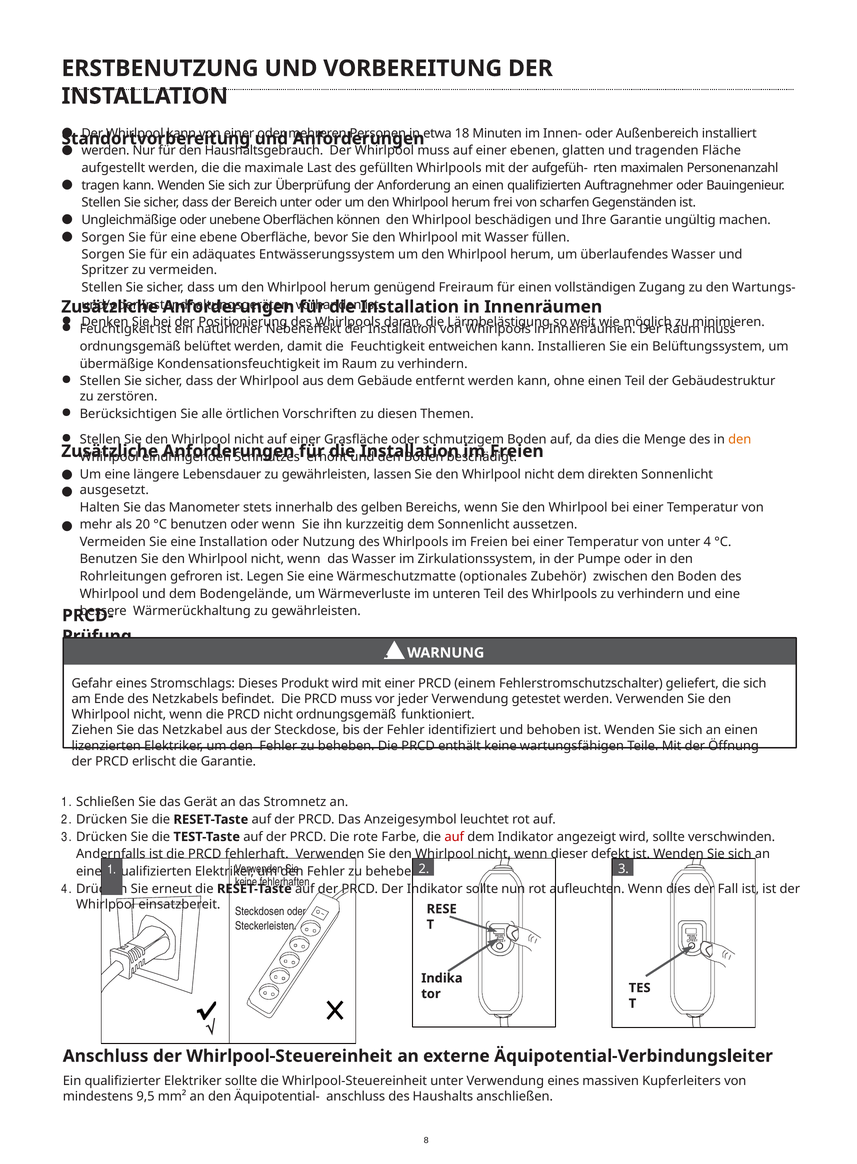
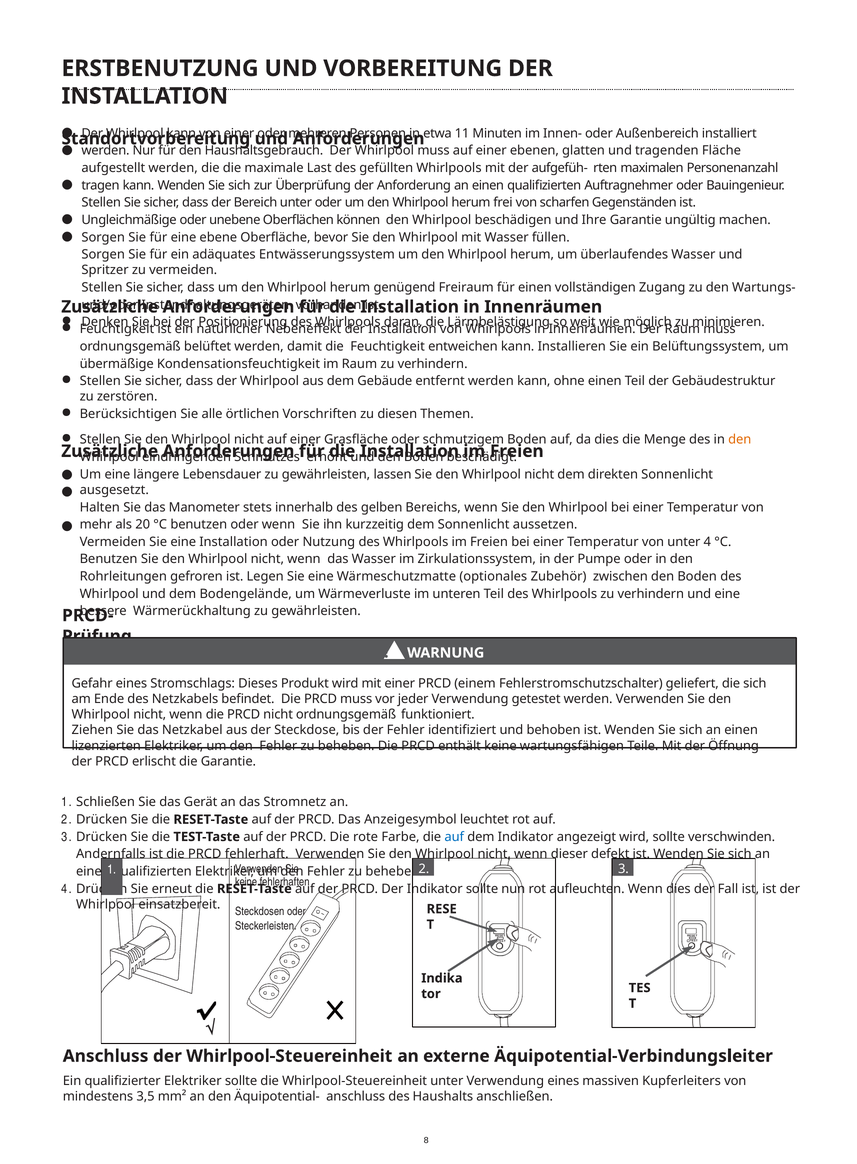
18: 18 -> 11 (462, 133)
auf colour: red -> blue (454, 837)
9,5: 9,5 -> 3,5 (146, 1096)
